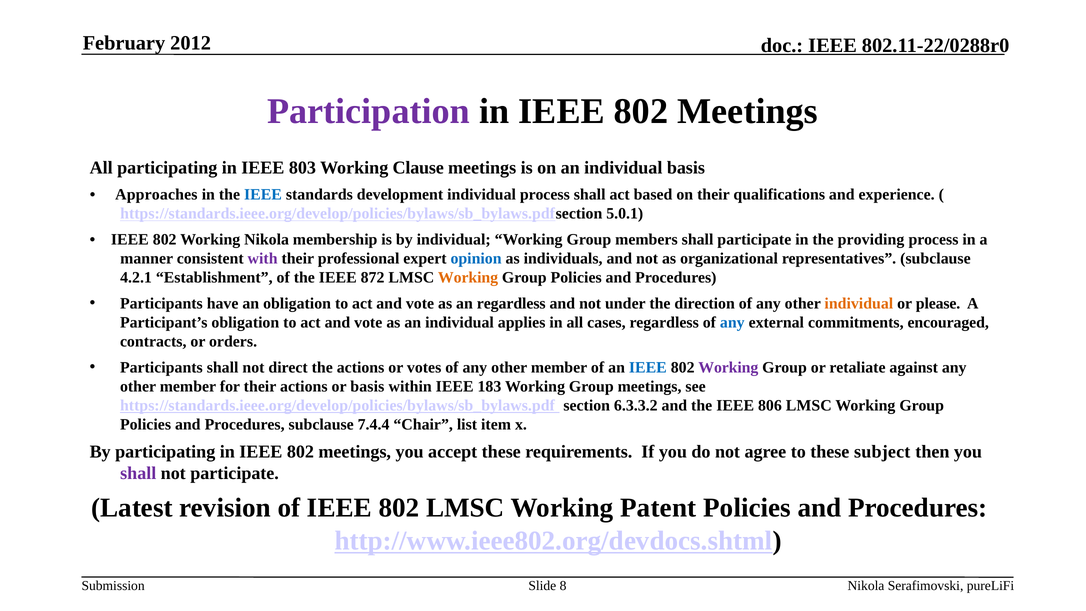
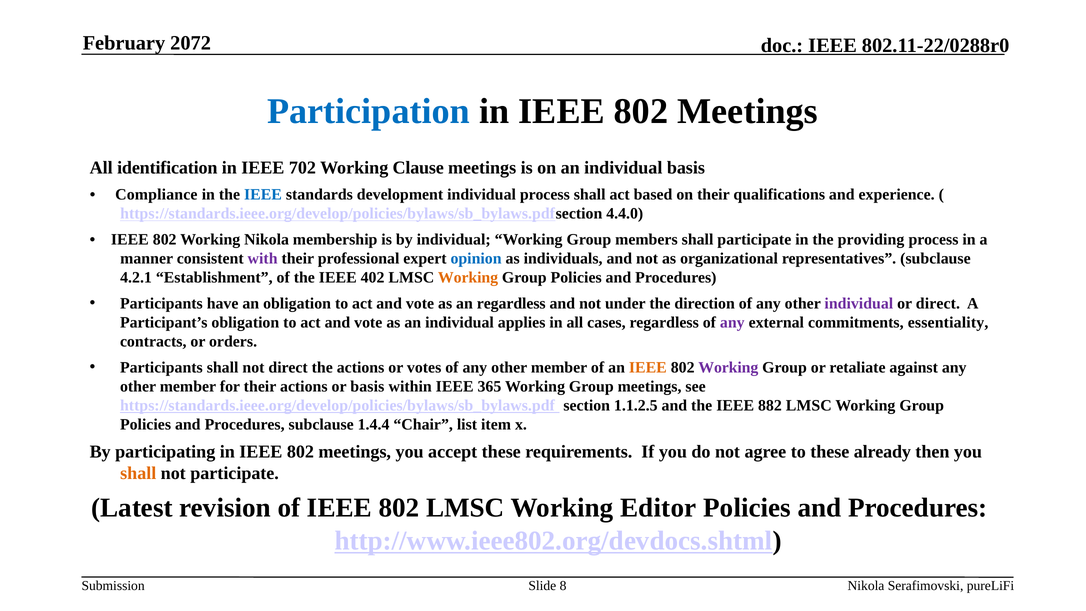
2012: 2012 -> 2072 (191, 43)
Participation colour: purple -> blue (369, 111)
All participating: participating -> identification (167, 168)
803: 803 -> 702 (302, 168)
Approaches: Approaches -> Compliance (156, 195)
5.0.1: 5.0.1 -> 4.4.0 (625, 214)
872: 872 -> 402 (373, 278)
individual colour: orange -> purple (859, 303)
or please: please -> direct (938, 303)
any colour: blue -> purple (732, 322)
encouraged: encouraged -> essentiality (948, 322)
IEEE colour: blue -> orange (648, 367)
183: 183 -> 365 (489, 386)
6.3.3.2: 6.3.3.2 -> 1.1.2.5 (636, 405)
806: 806 -> 882 (770, 405)
7.4.4: 7.4.4 -> 1.4.4 (374, 424)
subject: subject -> already (882, 452)
shall colour: purple -> orange (138, 473)
Patent: Patent -> Editor (658, 508)
